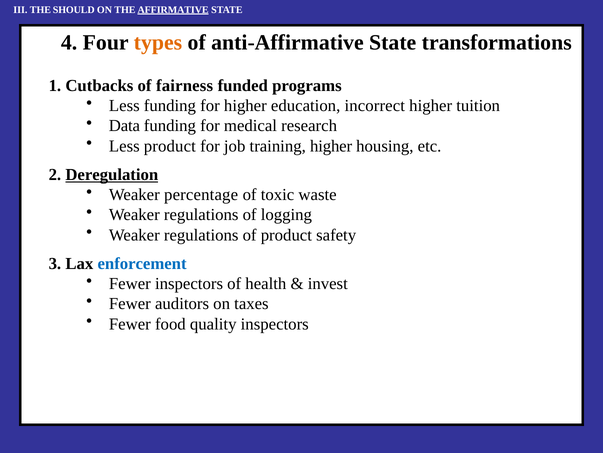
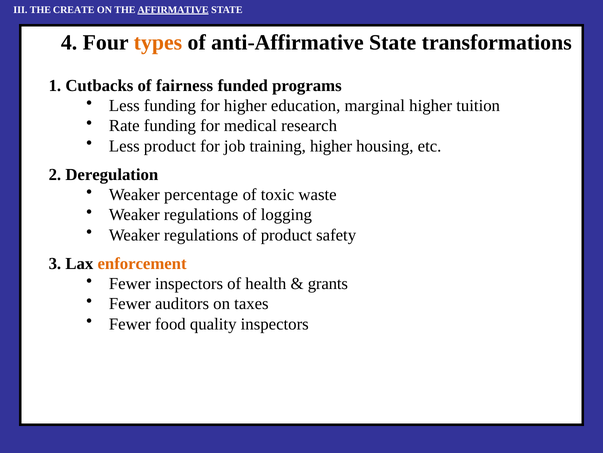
SHOULD: SHOULD -> CREATE (74, 10)
incorrect: incorrect -> marginal (375, 106)
Data: Data -> Rate (124, 126)
Deregulation underline: present -> none (112, 174)
enforcement colour: blue -> orange (142, 263)
invest: invest -> grants (328, 283)
